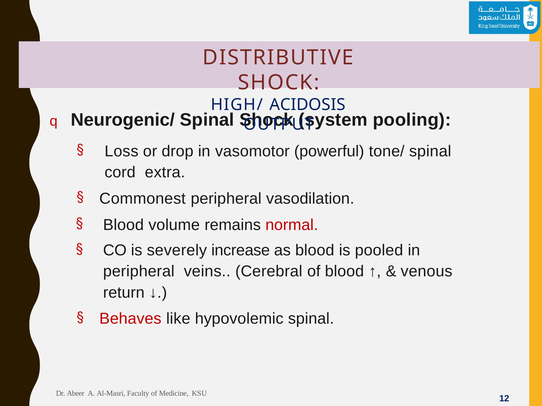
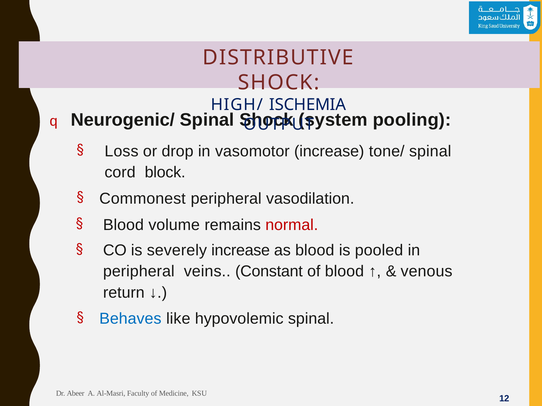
ACIDOSIS: ACIDOSIS -> ISCHEMIA (308, 105)
vasomotor powerful: powerful -> increase (329, 151)
extra: extra -> block (165, 172)
Cerebral: Cerebral -> Constant (269, 272)
Behaves colour: red -> blue (130, 319)
